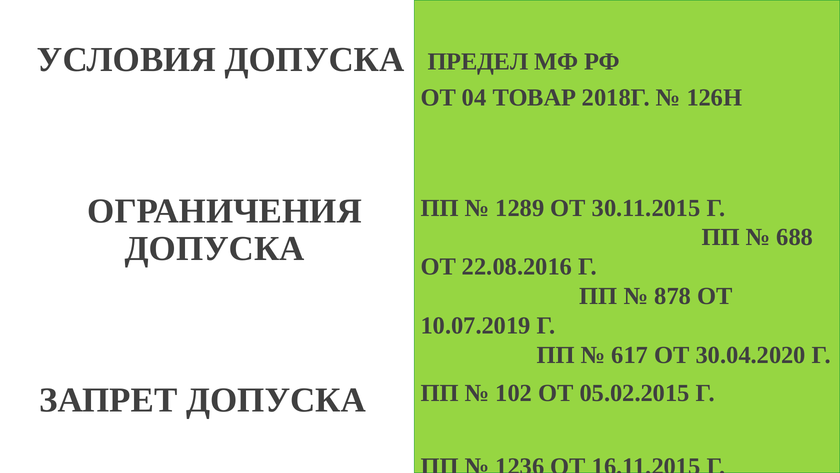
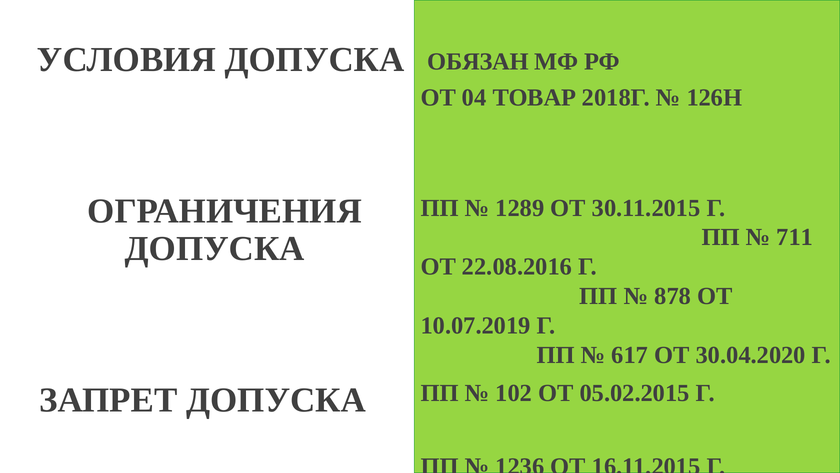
ПРЕДЕЛ: ПРЕДЕЛ -> ОБЯЗАН (478, 62)
688: 688 -> 711 (795, 237)
